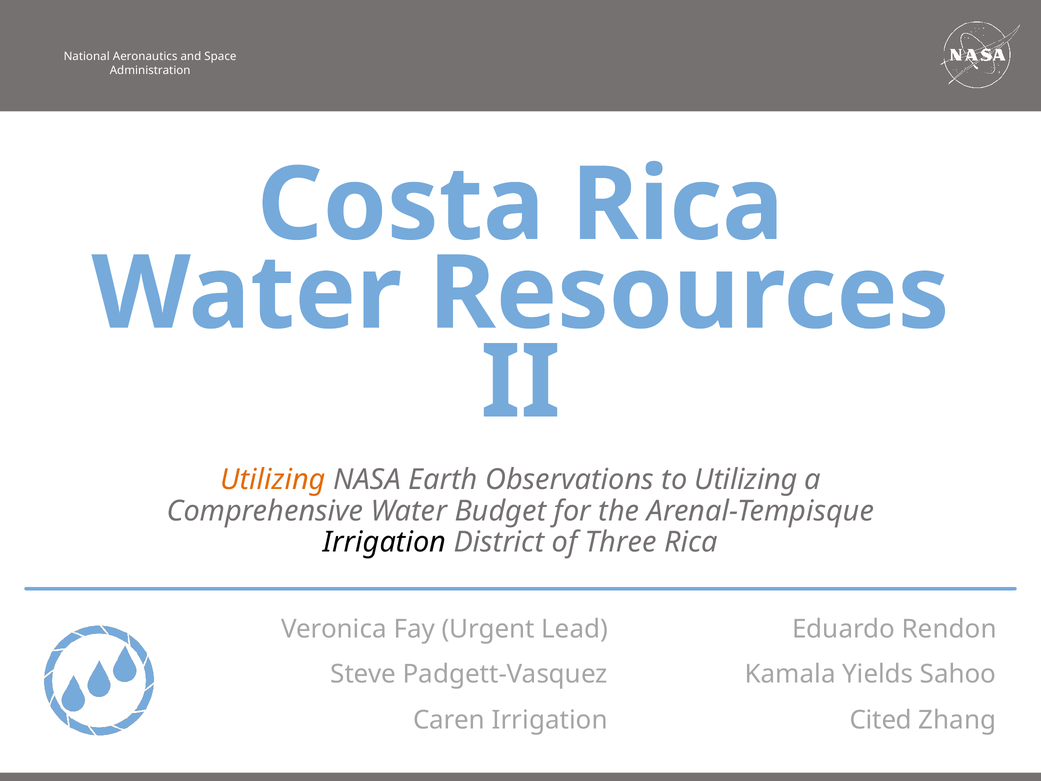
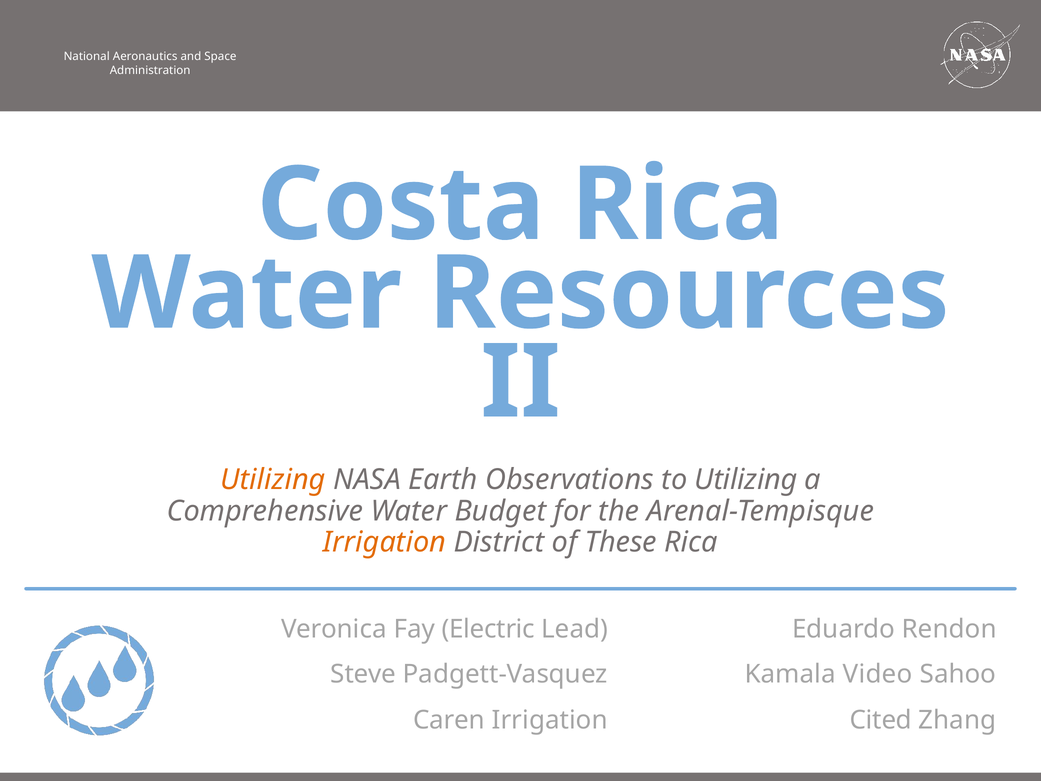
Irrigation colour: black -> orange (384, 542)
Three: Three -> These (621, 542)
Urgent: Urgent -> Electric (488, 629)
Yields: Yields -> Video (878, 674)
